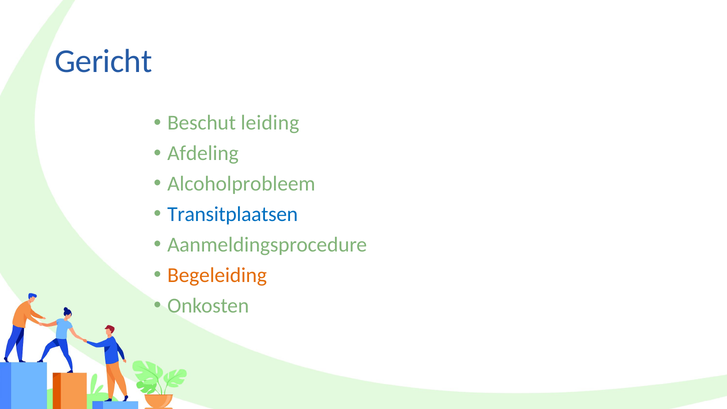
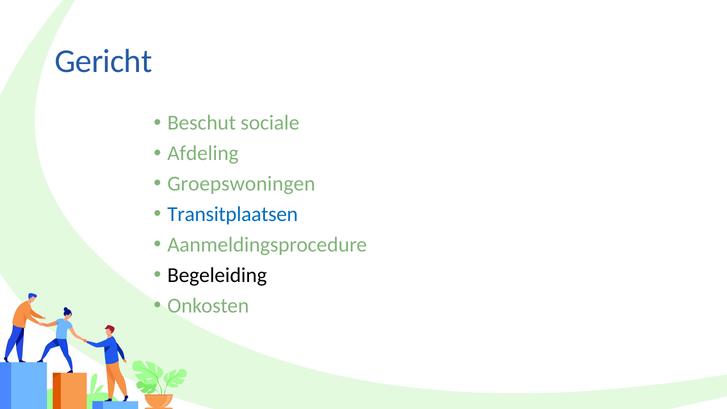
leiding: leiding -> sociale (270, 123)
Alcoholprobleem: Alcoholprobleem -> Groepswoningen (241, 184)
Begeleiding colour: orange -> black (217, 275)
